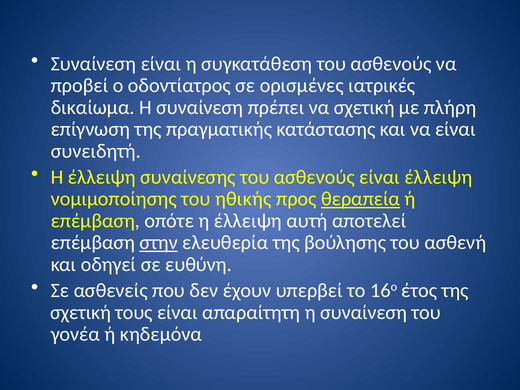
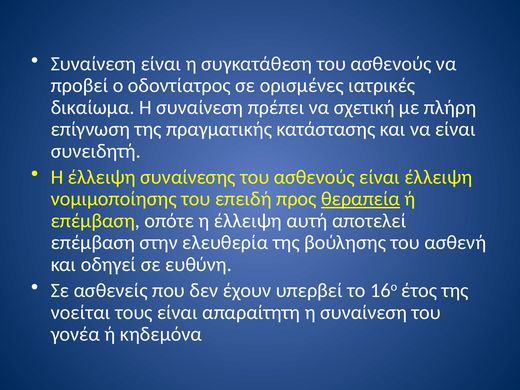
ηθικής: ηθικής -> επειδή (243, 199)
στην underline: present -> none (159, 243)
σχετική: σχετική -> νοείται (81, 312)
